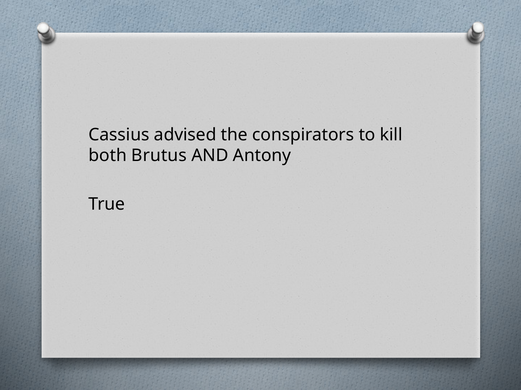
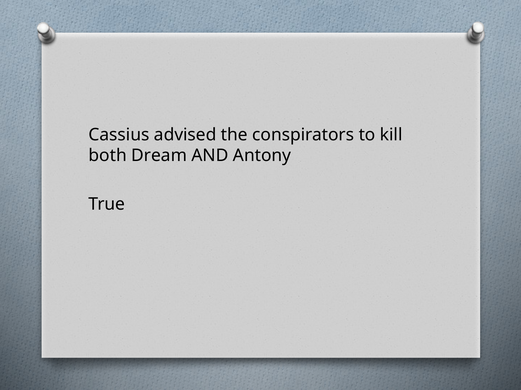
Brutus: Brutus -> Dream (159, 156)
